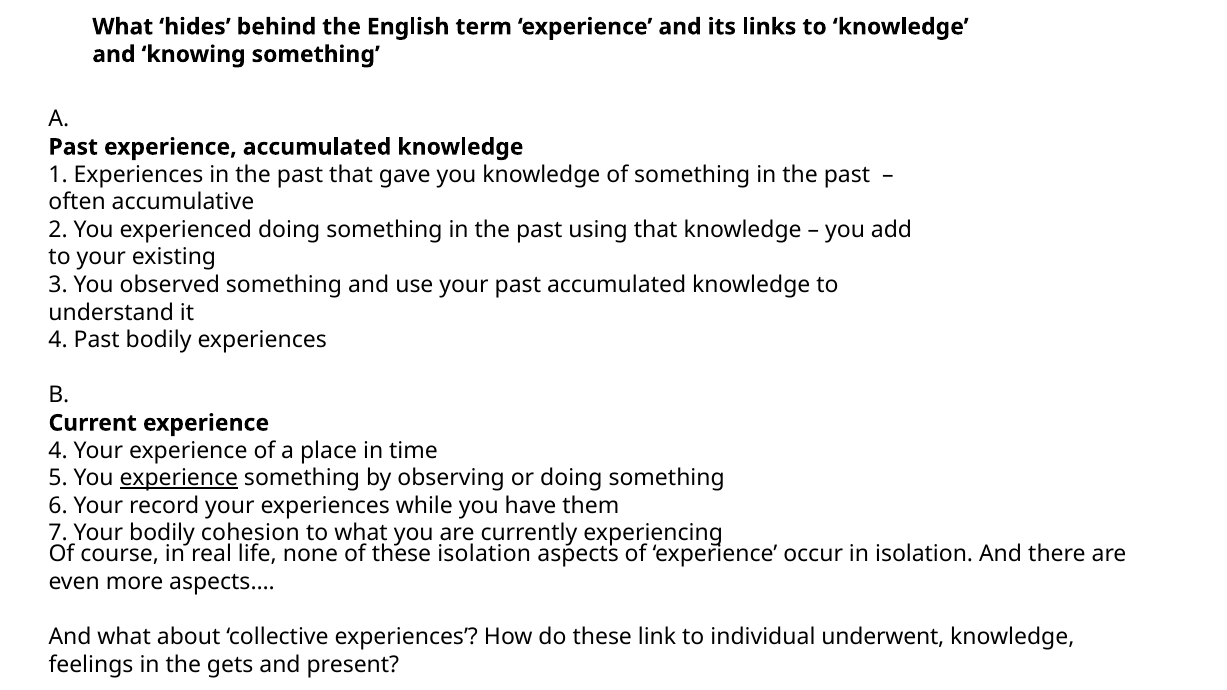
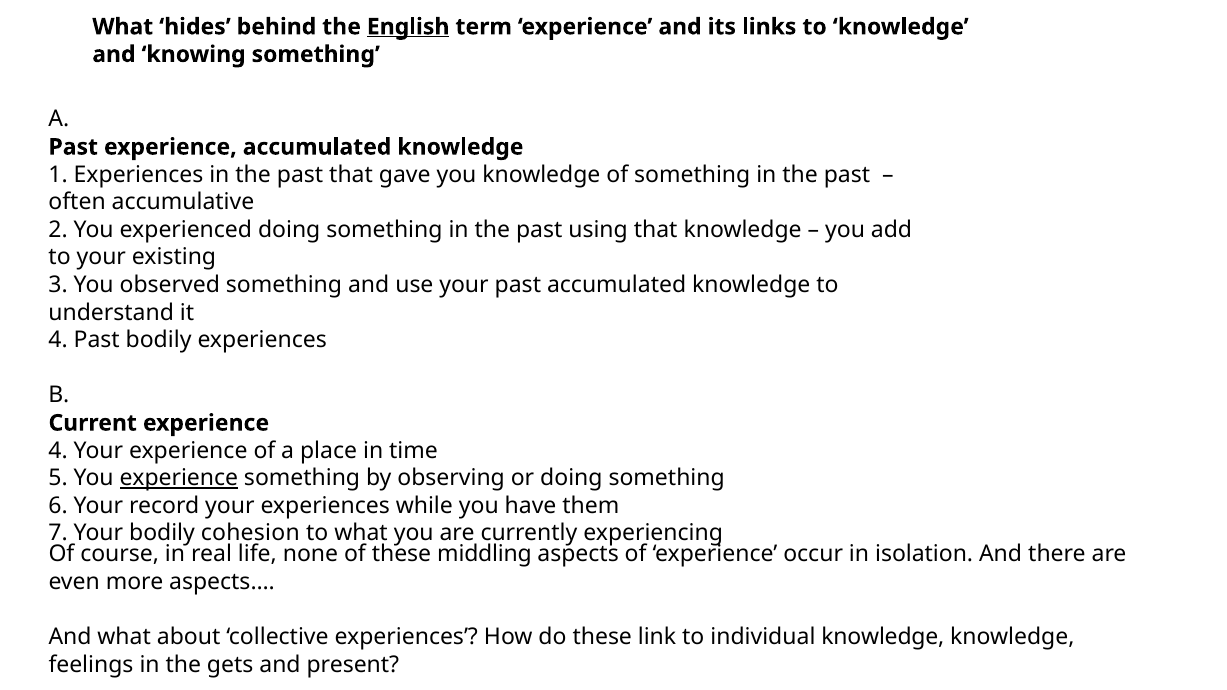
English underline: none -> present (408, 27)
these isolation: isolation -> middling (484, 555)
individual underwent: underwent -> knowledge (883, 637)
